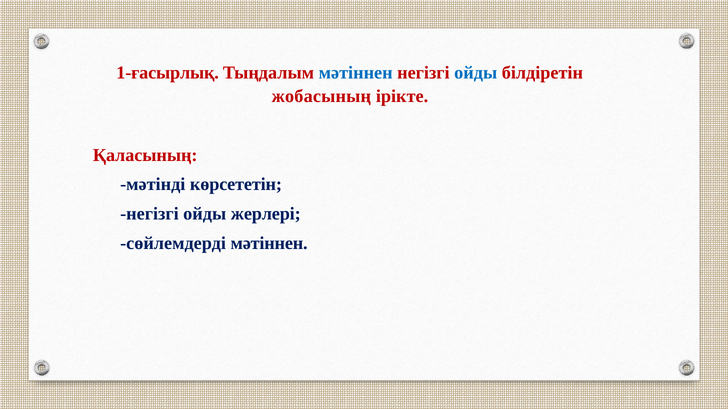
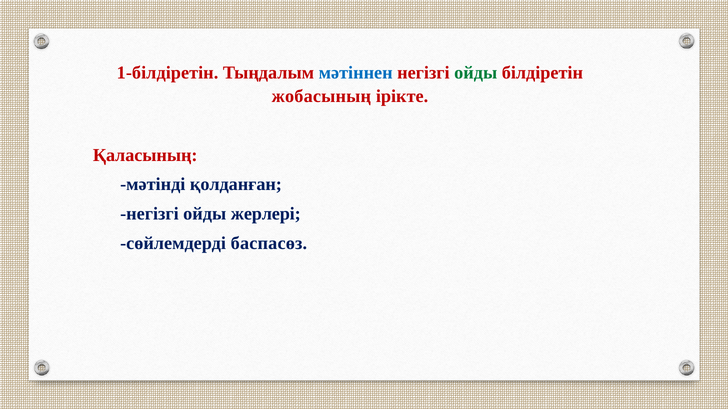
1-ғасырлық: 1-ғасырлық -> 1-білдіретін (168, 73)
ойды colour: blue -> green (476, 73)
көрсететін: көрсететін -> қолданған (236, 185)
сөйлемдерді мәтіннен: мәтіннен -> баспасөз (269, 244)
